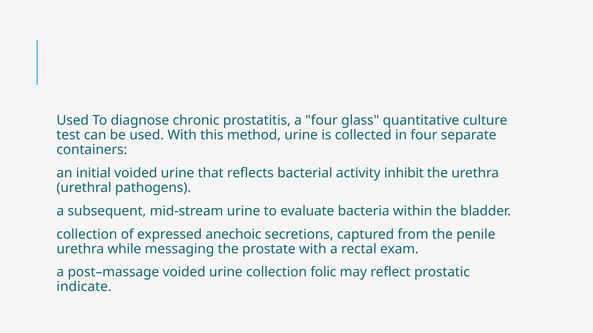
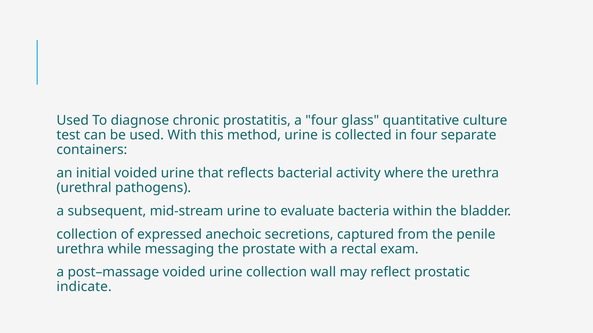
inhibit: inhibit -> where (404, 173)
folic: folic -> wall (323, 273)
